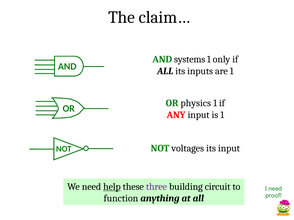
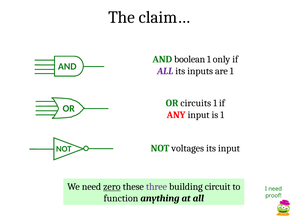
systems: systems -> boolean (190, 59)
ALL colour: black -> purple (165, 71)
physics: physics -> circuits (196, 103)
help: help -> zero (112, 187)
